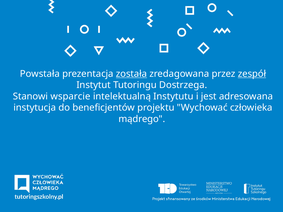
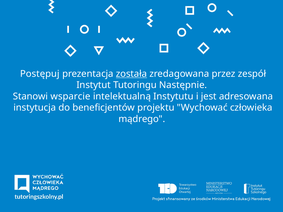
Powstała: Powstała -> Postępuj (40, 74)
zespół underline: present -> none (252, 74)
Dostrzega: Dostrzega -> Następnie (183, 85)
